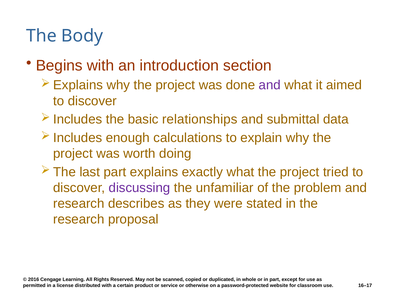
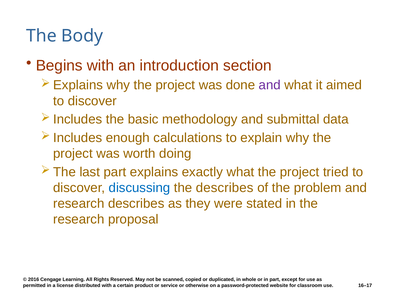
relationships: relationships -> methodology (200, 119)
discussing colour: purple -> blue (139, 188)
the unfamiliar: unfamiliar -> describes (225, 188)
